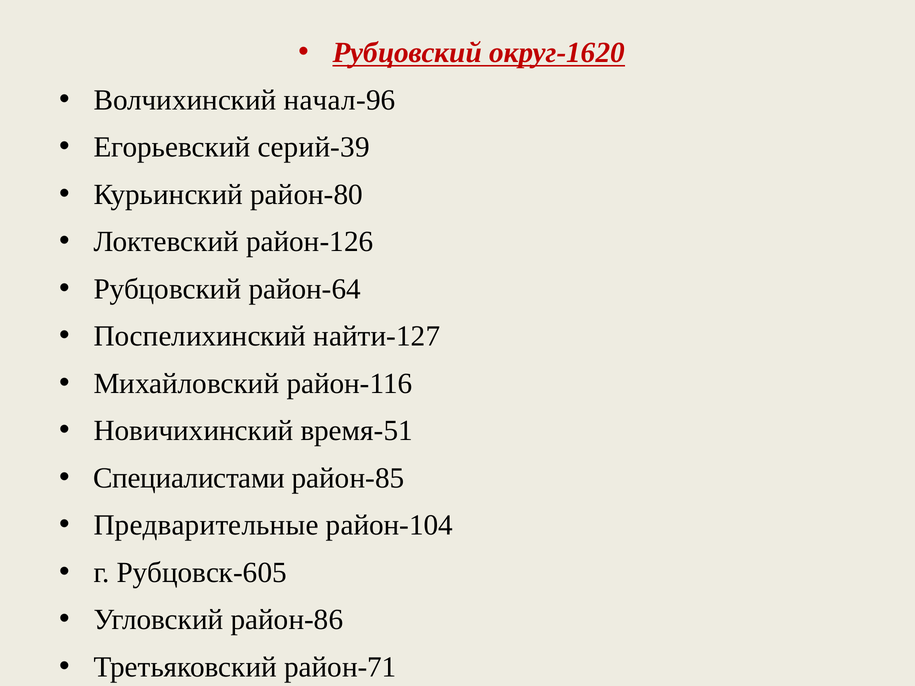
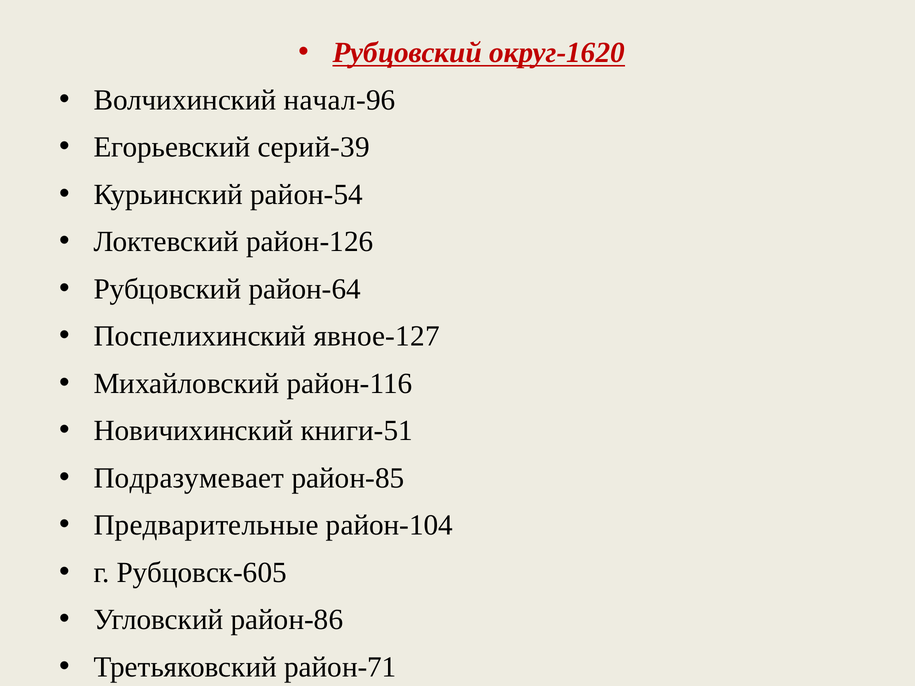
район-80: район-80 -> район-54 (307, 195)
найти-127: найти-127 -> явное-127 (377, 336)
время-51: время-51 -> книги-51 (357, 431)
Специалистами: Специалистами -> Подразумевает (189, 478)
